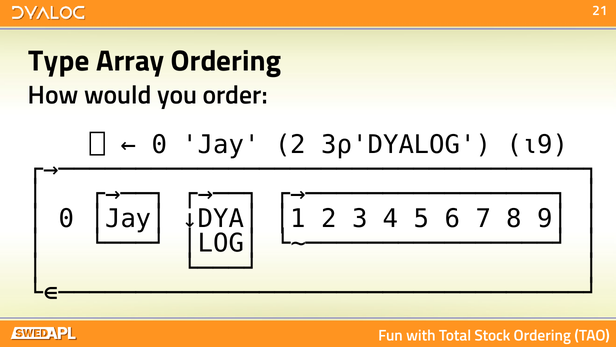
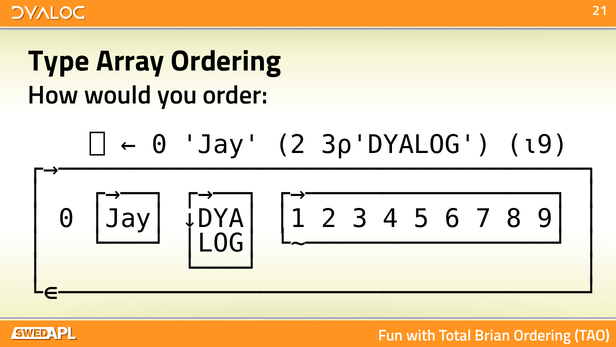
Stock: Stock -> Brian (492, 335)
